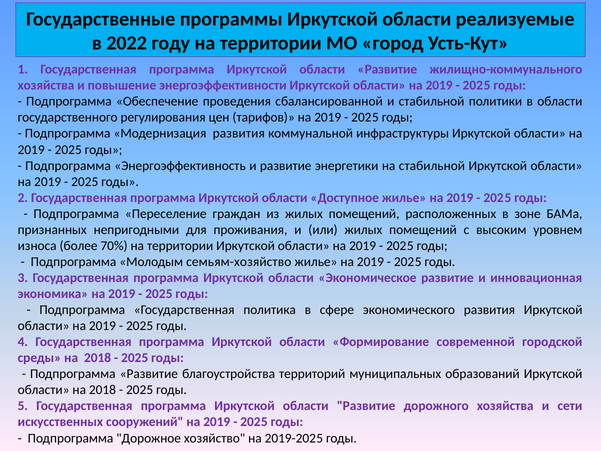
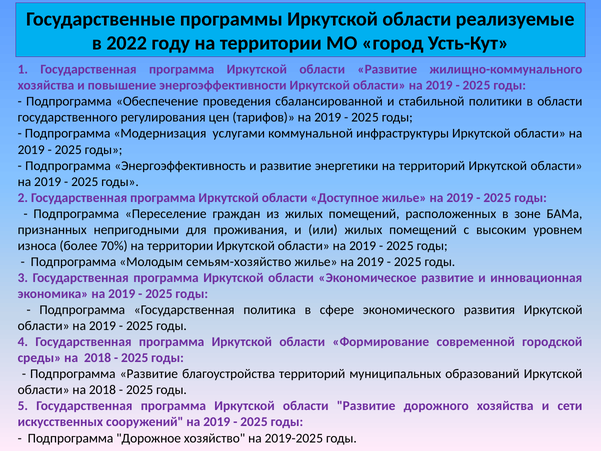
Модернизация развития: развития -> услугами (239, 133)
на стабильной: стабильной -> территорий (432, 166)
